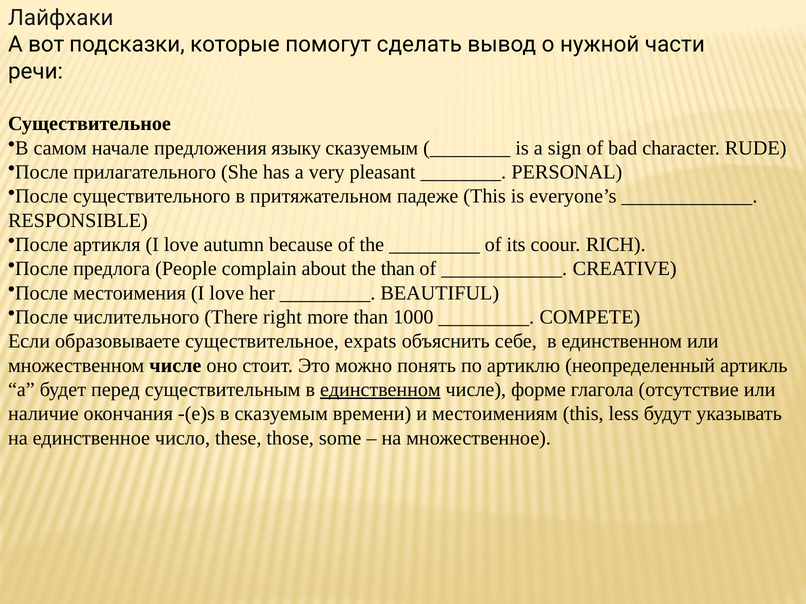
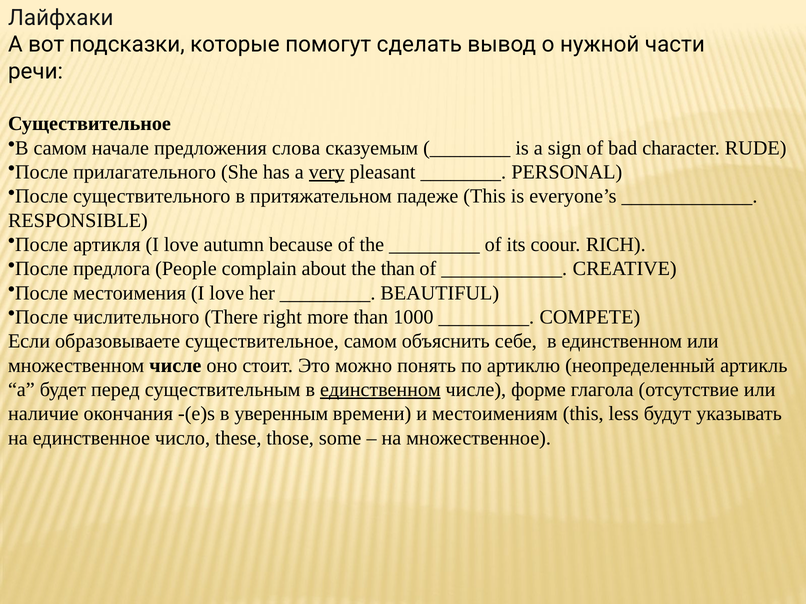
языку: языку -> слова (296, 148)
very underline: none -> present (327, 172)
существительное expats: expats -> самом (370, 342)
в сказуемым: сказуемым -> уверенным (281, 414)
